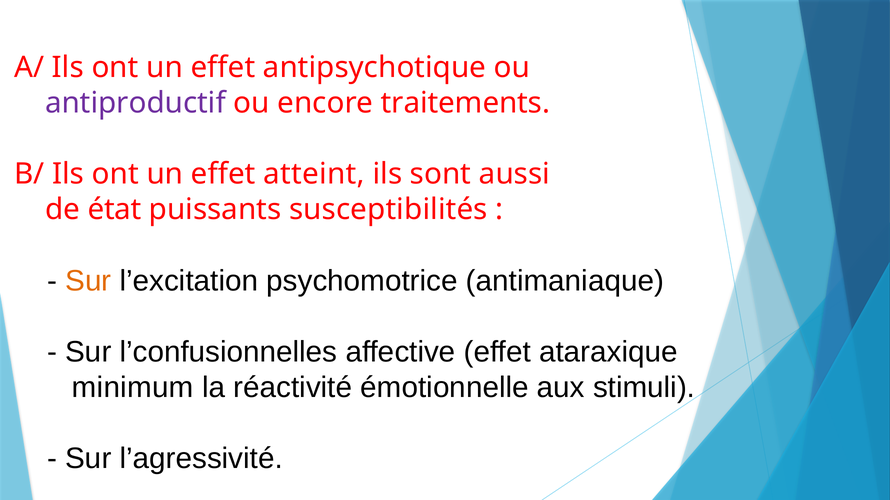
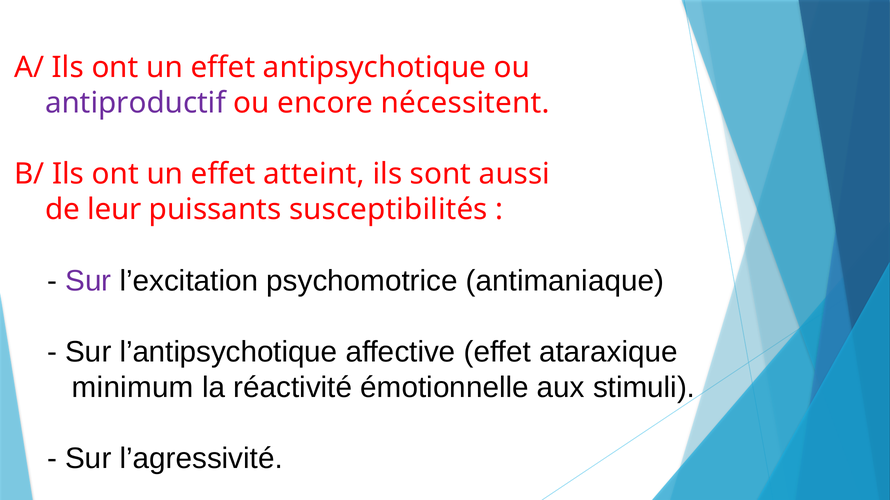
traitements: traitements -> nécessitent (465, 103)
état: état -> leur (115, 210)
Sur colour: orange -> purple (88, 281)
l’confusionnelles: l’confusionnelles -> l’antipsychotique (228, 352)
